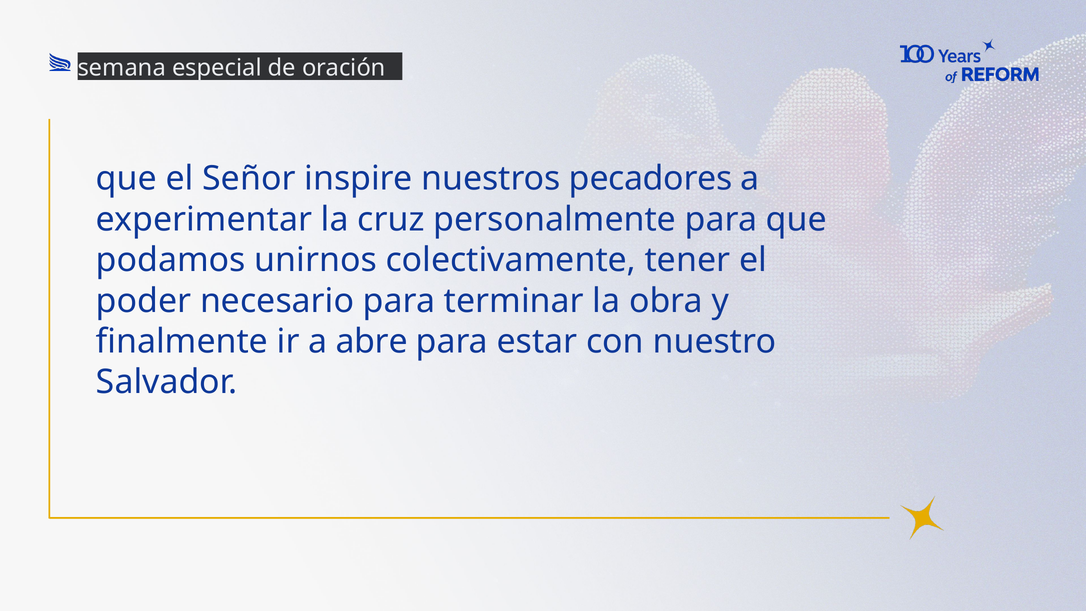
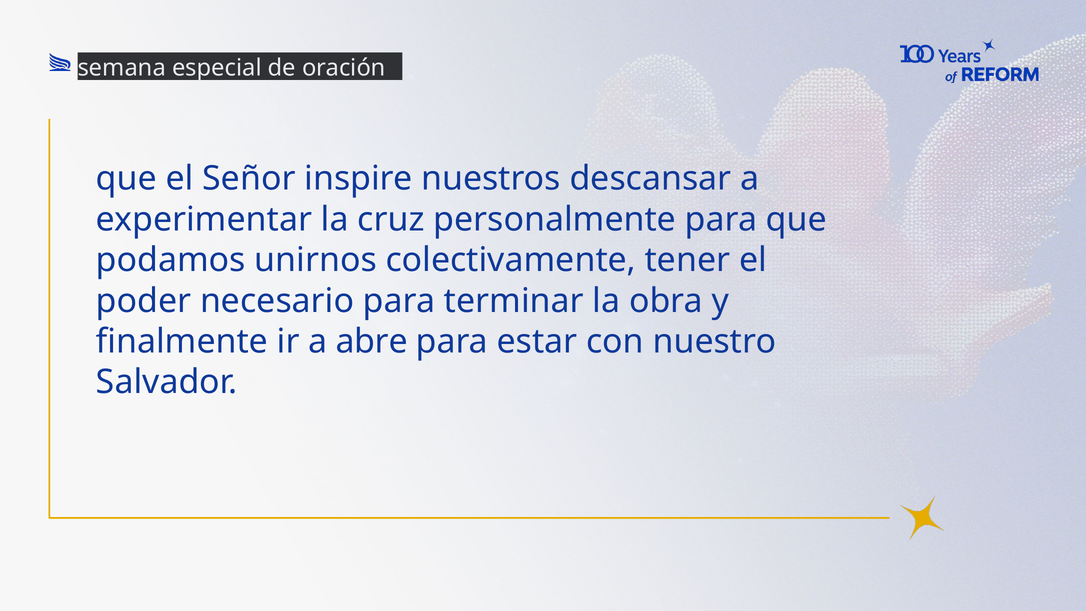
pecadores: pecadores -> descansar (651, 179)
